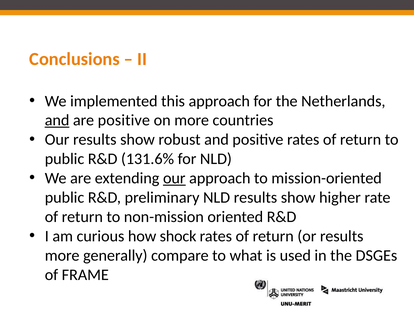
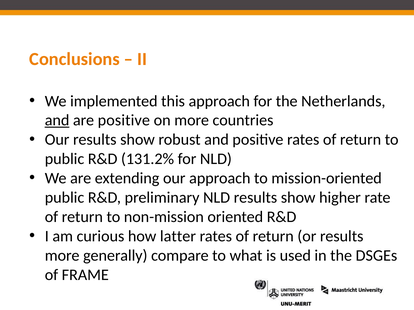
131.6%: 131.6% -> 131.2% (148, 159)
our underline: present -> none (174, 179)
shock: shock -> latter (178, 237)
